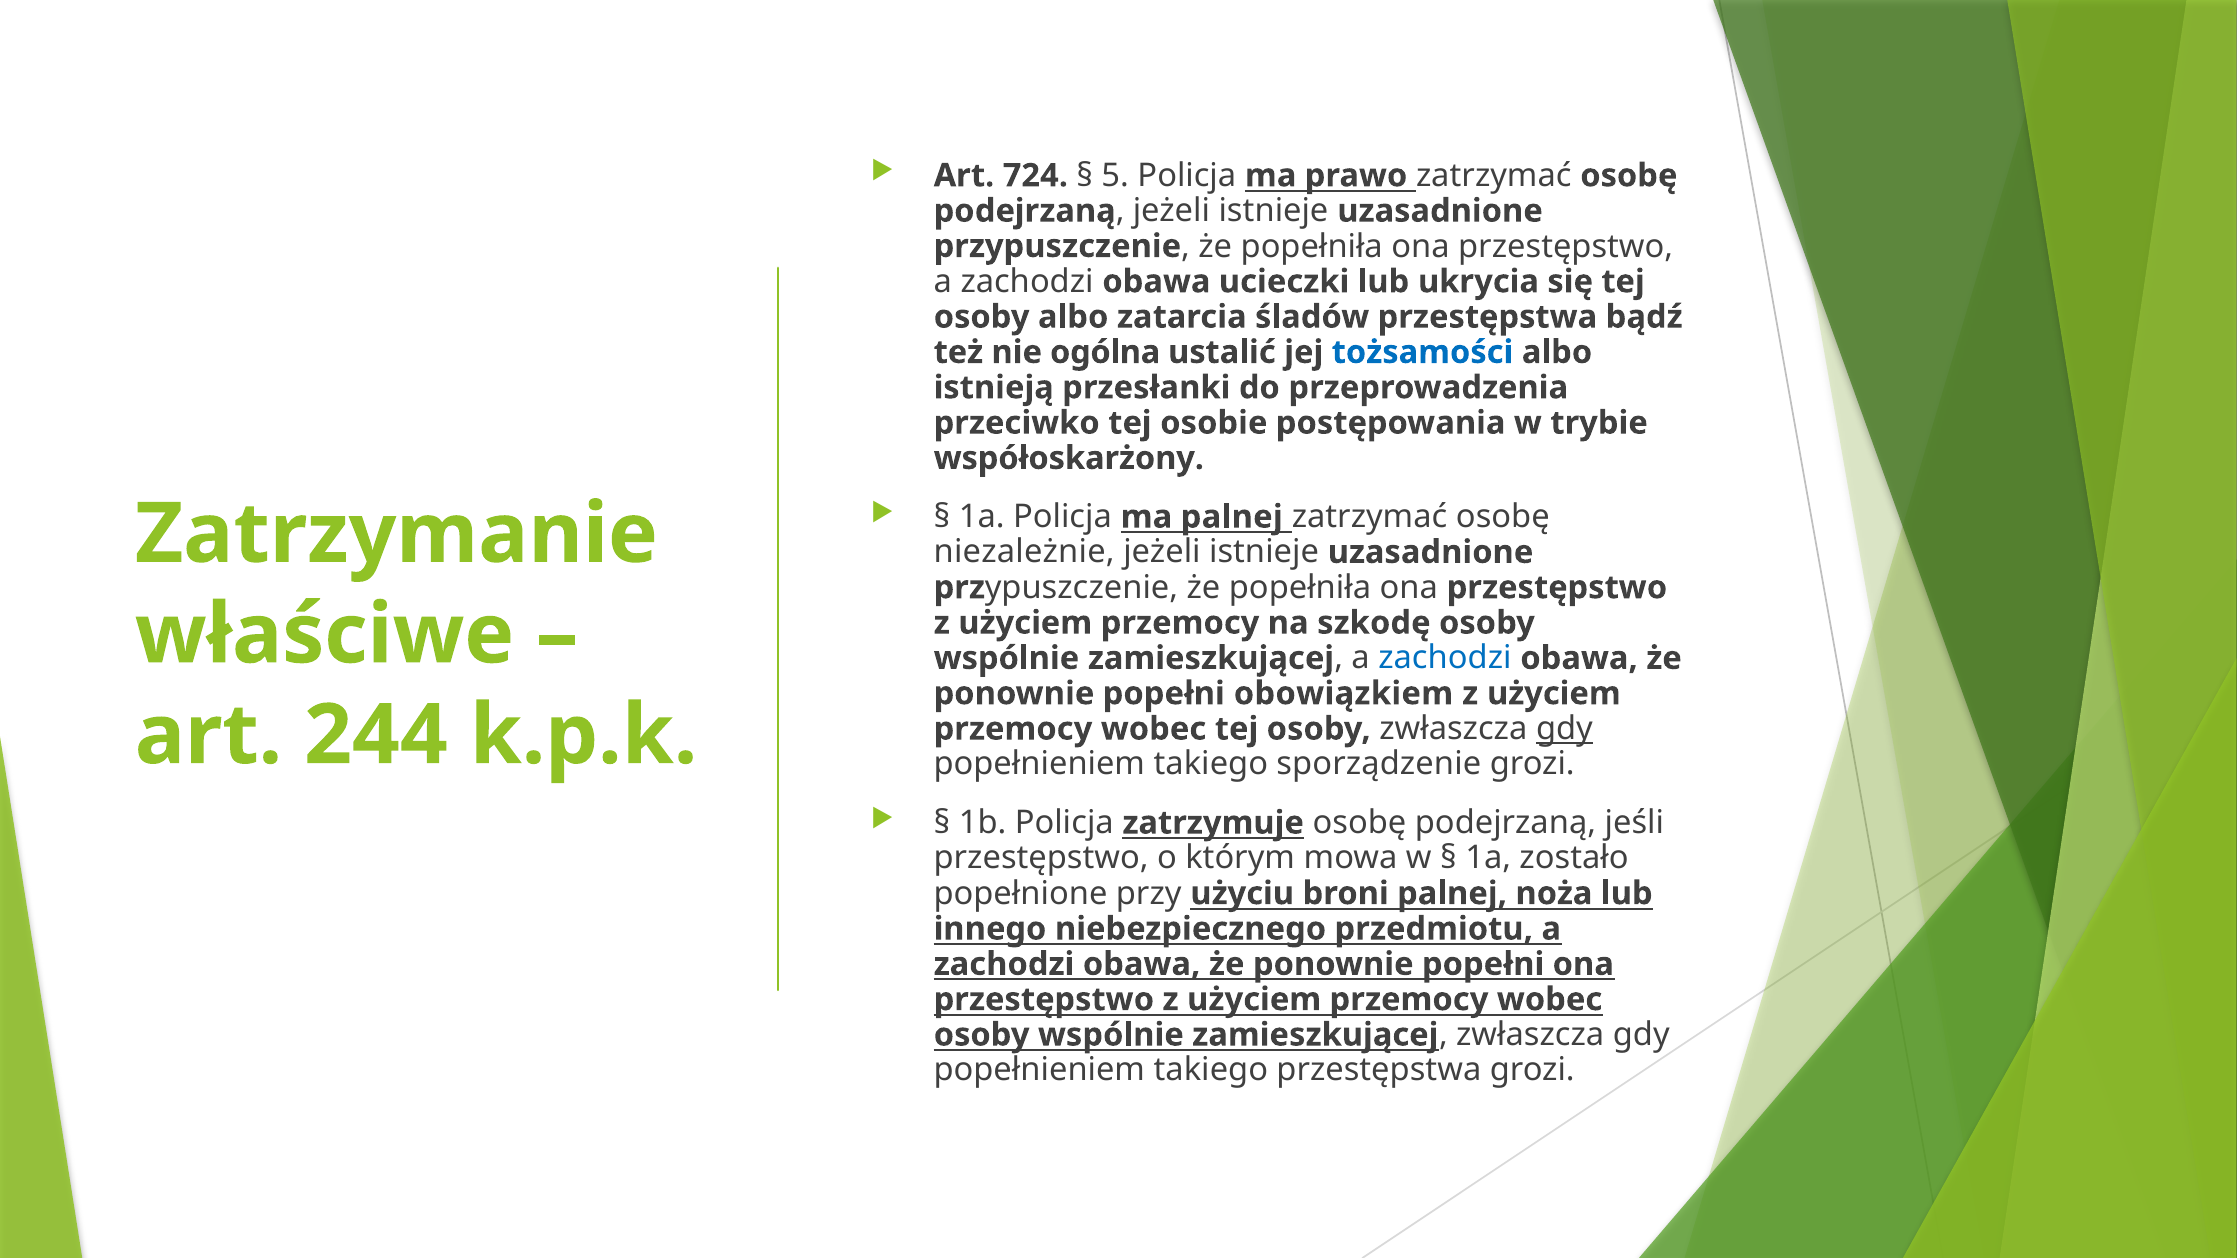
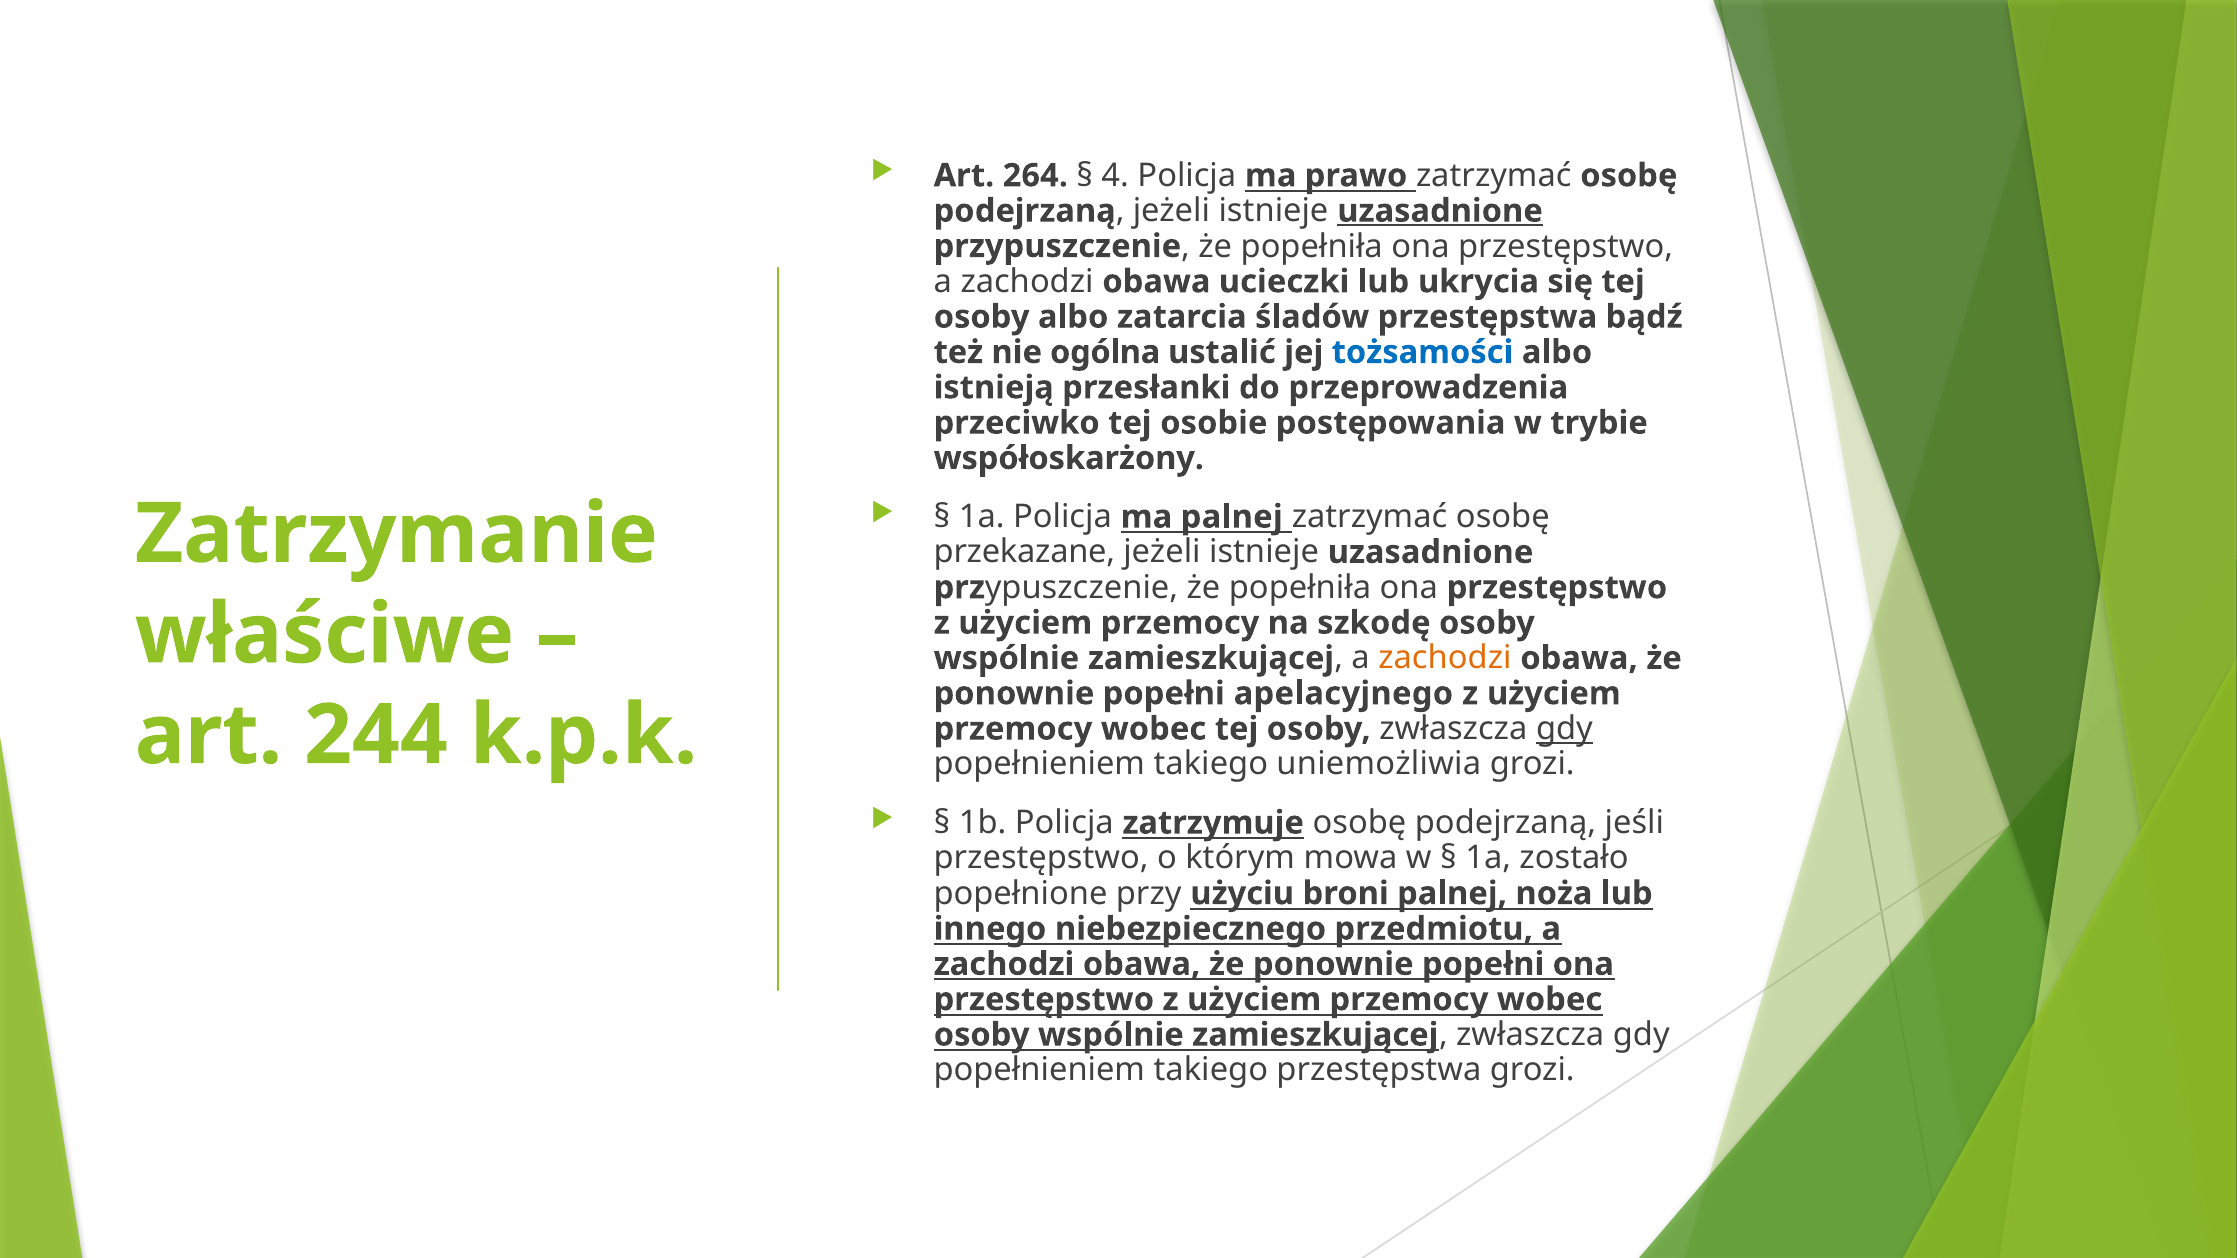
724: 724 -> 264 (1035, 176)
5: 5 -> 4 (1115, 176)
uzasadnione underline: none -> present (1440, 211)
niezależnie: niezależnie -> przekazane (1024, 552)
zachodzi colour: blue -> orange (1445, 658)
obowiązkiem: obowiązkiem -> apelacyjnego (1343, 694)
sporządzenie: sporządzenie -> uniemożliwia (1379, 764)
